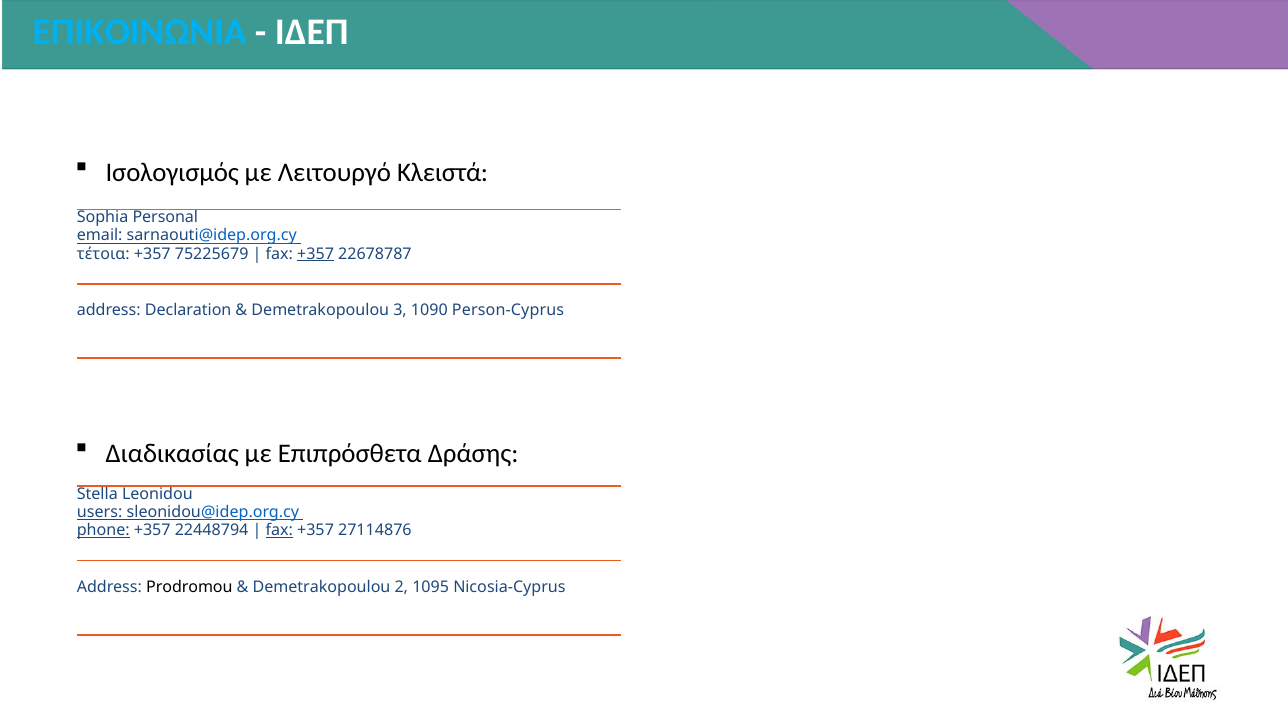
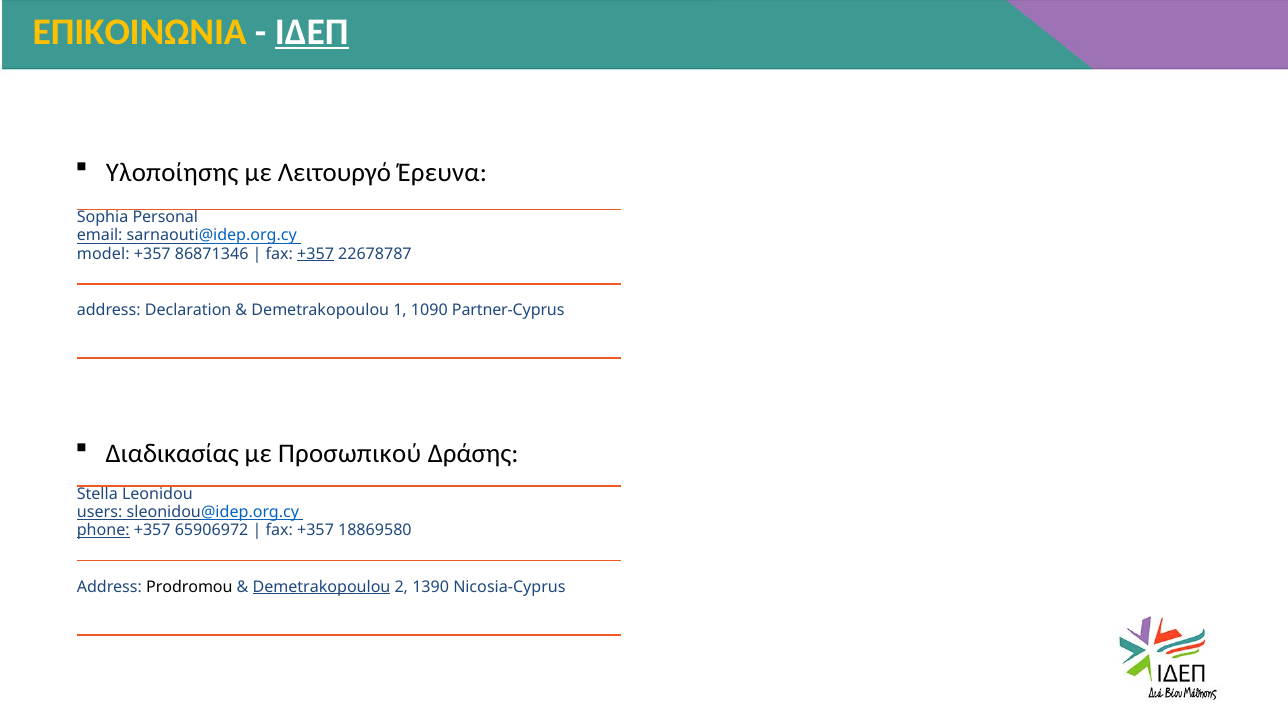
ΕΠΙΚΟΙΝΩΝΙΑ colour: light blue -> yellow (140, 32)
ΙΔΕΠ underline: none -> present (312, 32)
Ισολογισμός: Ισολογισμός -> Υλοποίησης (172, 173)
Κλειστά: Κλειστά -> Έρευνα (442, 173)
τέτοια: τέτοια -> model (103, 254)
75225679: 75225679 -> 86871346 (212, 254)
3: 3 -> 1 (400, 310)
Person-Cyprus: Person-Cyprus -> Partner-Cyprus (508, 310)
Επιπρόσθετα: Επιπρόσθετα -> Προσωπικού (350, 454)
22448794: 22448794 -> 65906972 (212, 531)
fax underline: present -> none (279, 531)
27114876: 27114876 -> 18869580 (375, 531)
Demetrakopoulou underline: none -> present (322, 587)
1095: 1095 -> 1390 (431, 587)
